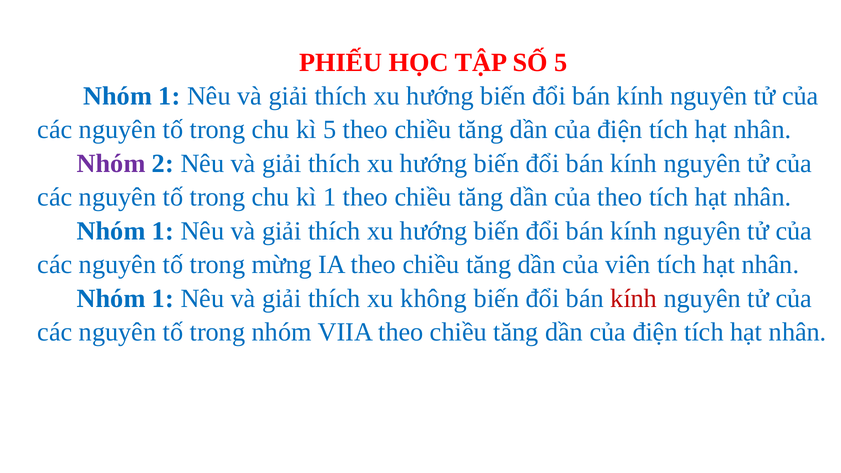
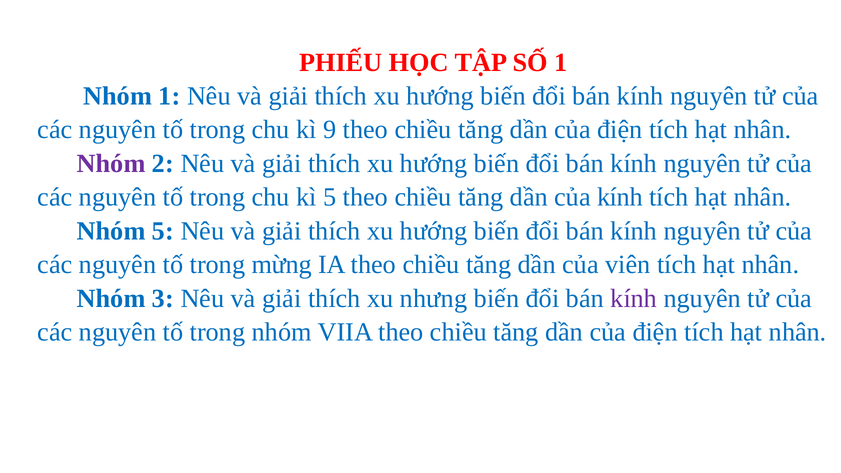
SỐ 5: 5 -> 1 (561, 62)
kì 5: 5 -> 9 (330, 130)
kì 1: 1 -> 5 (330, 197)
của theo: theo -> kính (620, 197)
1: 1 -> 5 (163, 231)
1: 1 -> 3 (163, 298)
không: không -> nhưng (434, 298)
kính colour: red -> purple (634, 298)
